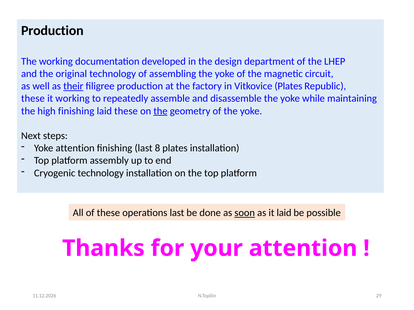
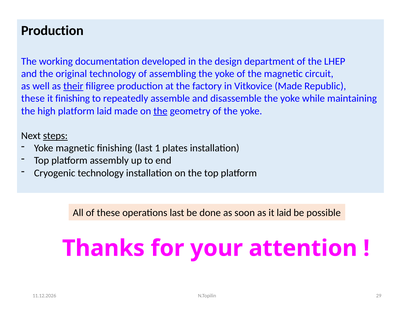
Vitkovice Plates: Plates -> Made (288, 86)
it working: working -> finishing (73, 99)
high finishing: finishing -> platform (76, 111)
laid these: these -> made (126, 111)
steps underline: none -> present (55, 136)
Yoke attention: attention -> magnetic (75, 148)
8: 8 -> 1 (157, 148)
soon underline: present -> none (245, 213)
